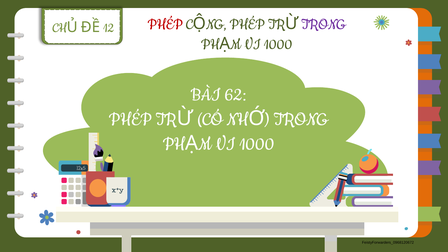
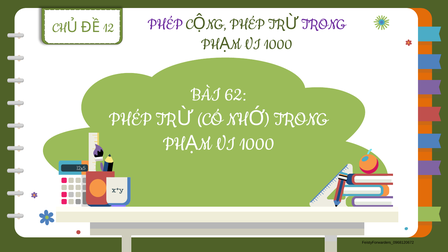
PHÉP colour: red -> purple (165, 24)
